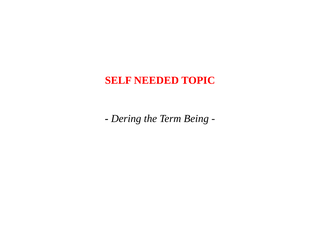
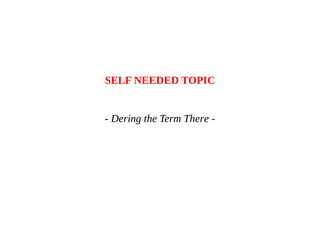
Being: Being -> There (196, 119)
